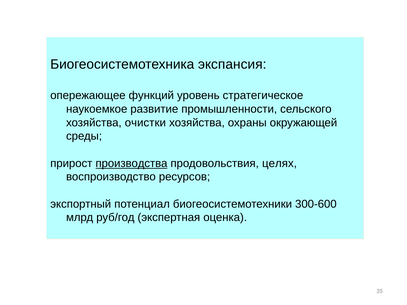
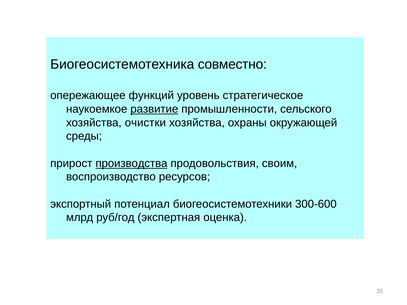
экспансия: экспансия -> совместно (232, 65)
развитие underline: none -> present (154, 109)
целях: целях -> своим (280, 163)
